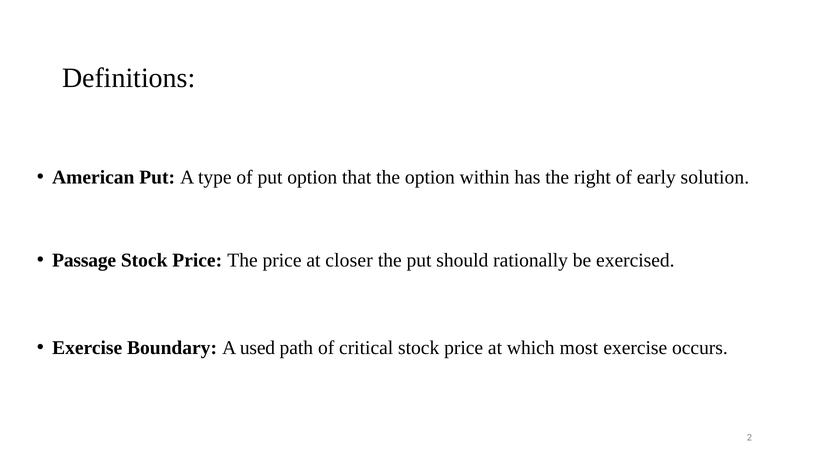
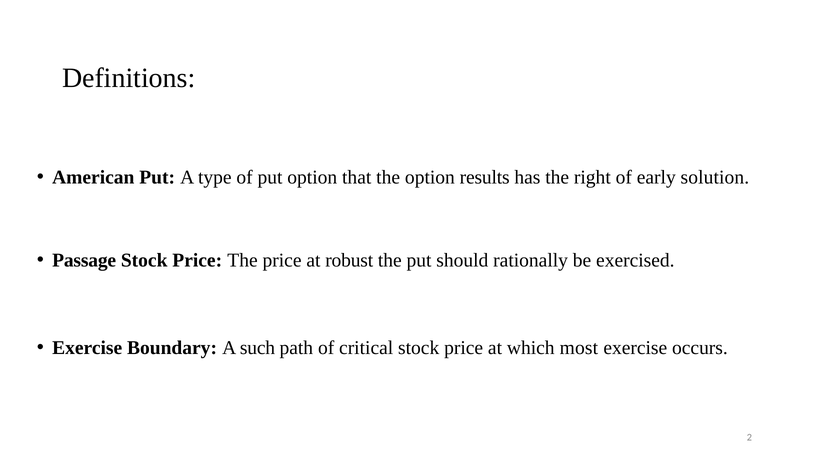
within: within -> results (485, 177)
closer: closer -> robust (349, 260)
used: used -> such (258, 348)
